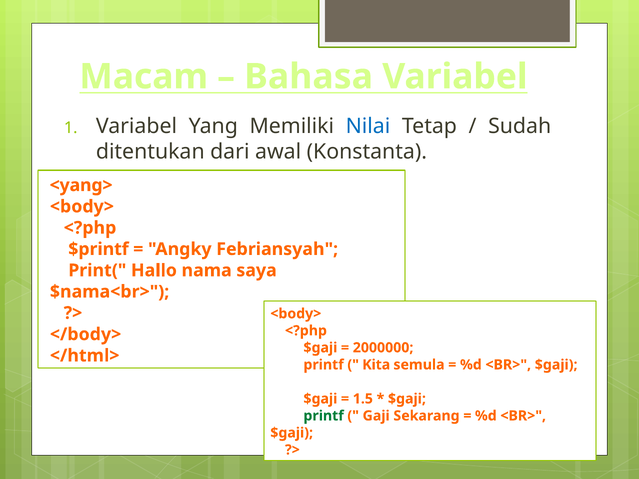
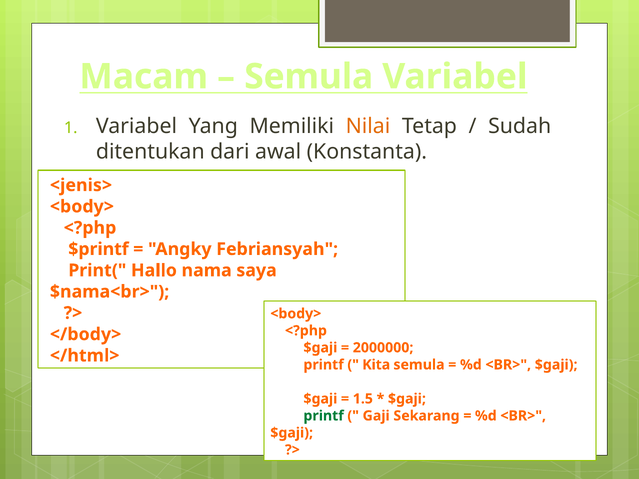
Bahasa: Bahasa -> Semula (309, 77)
Nilai colour: blue -> orange (368, 126)
<yang>: <yang> -> <jenis> (81, 185)
